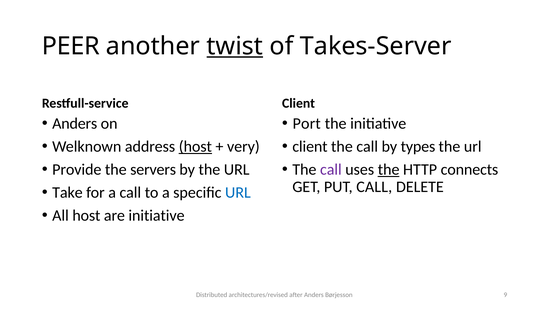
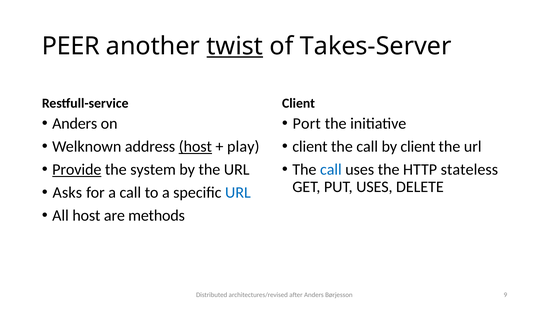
very: very -> play (243, 146)
by types: types -> client (418, 146)
Provide underline: none -> present (77, 169)
servers: servers -> system (153, 169)
call colour: purple -> blue (331, 169)
the underline: present -> none (389, 169)
connects: connects -> stateless (469, 169)
PUT CALL: CALL -> USES (374, 187)
Take: Take -> Asks (67, 192)
are initiative: initiative -> methods (157, 216)
